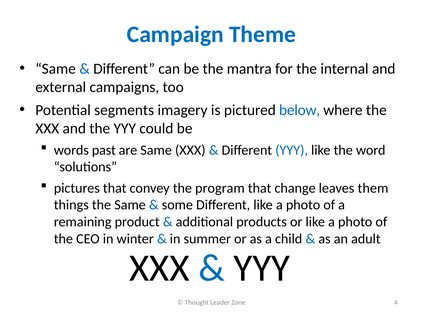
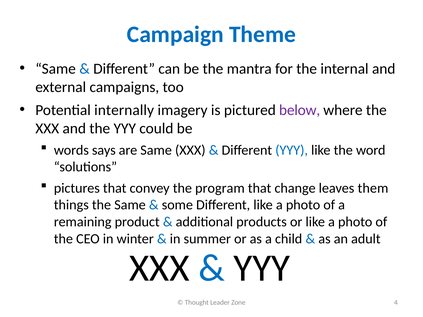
segments: segments -> internally (124, 110)
below colour: blue -> purple (300, 110)
past: past -> says (104, 150)
